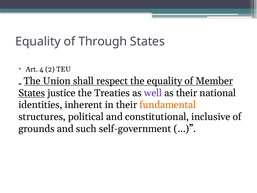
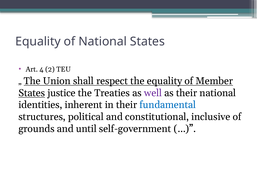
of Through: Through -> National (103, 42)
fundamental colour: orange -> blue (168, 105)
such: such -> until (86, 129)
